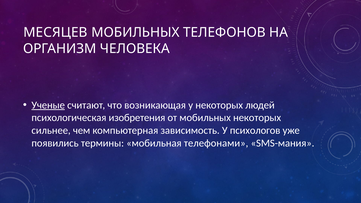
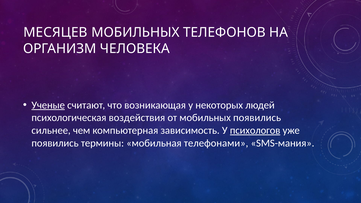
изобретения: изобретения -> воздействия (137, 118)
мобильных некоторых: некоторых -> появились (257, 118)
психологов underline: none -> present (255, 130)
